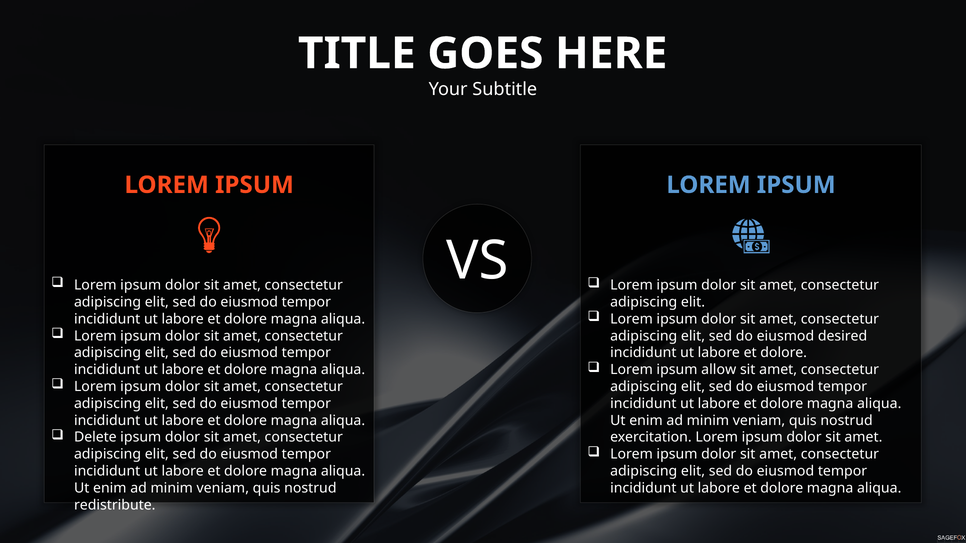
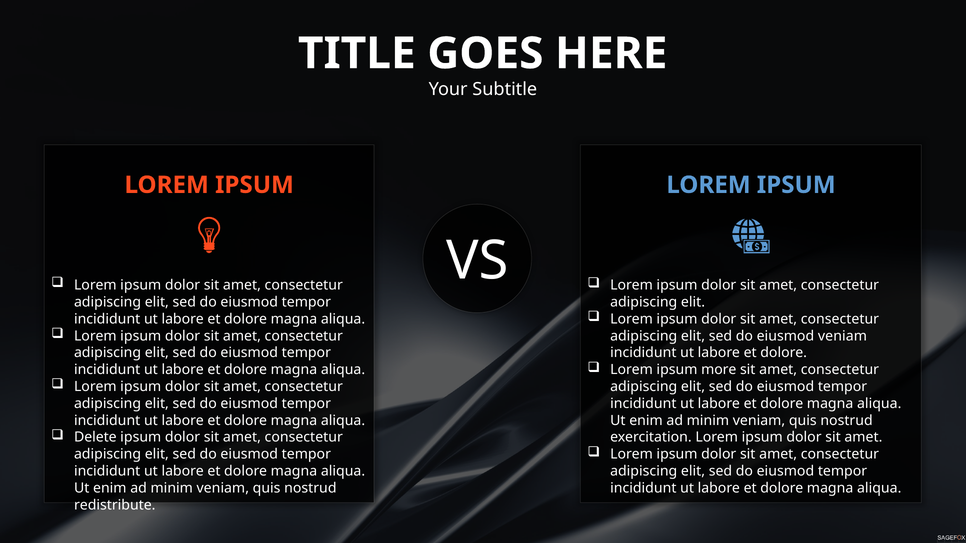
eiusmod desired: desired -> veniam (842, 336)
allow: allow -> more (719, 370)
